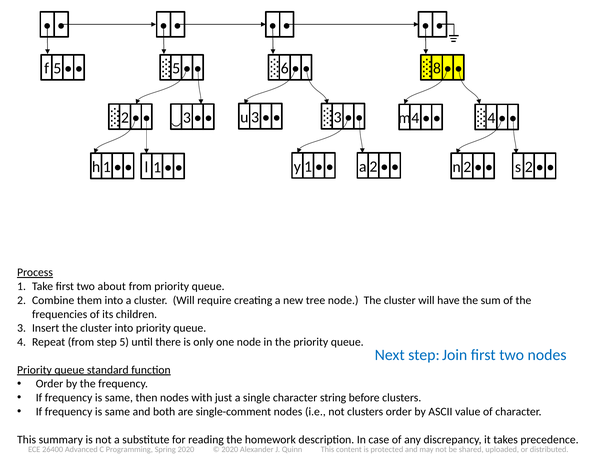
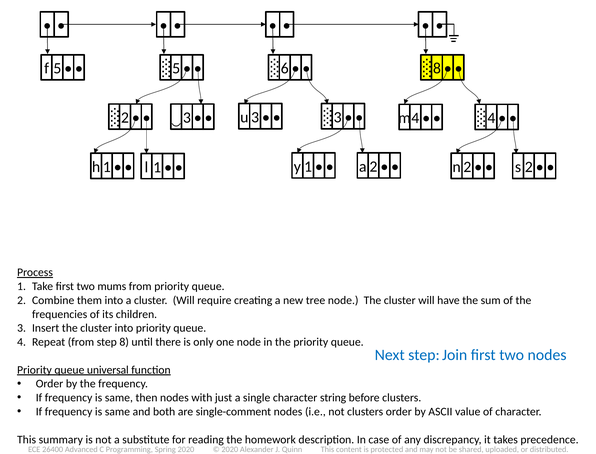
about: about -> mums (112, 286)
5: 5 -> 8 (124, 342)
standard: standard -> universal (108, 370)
